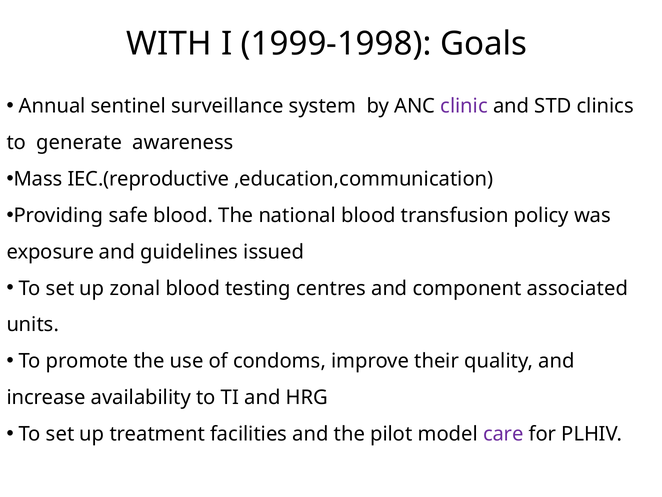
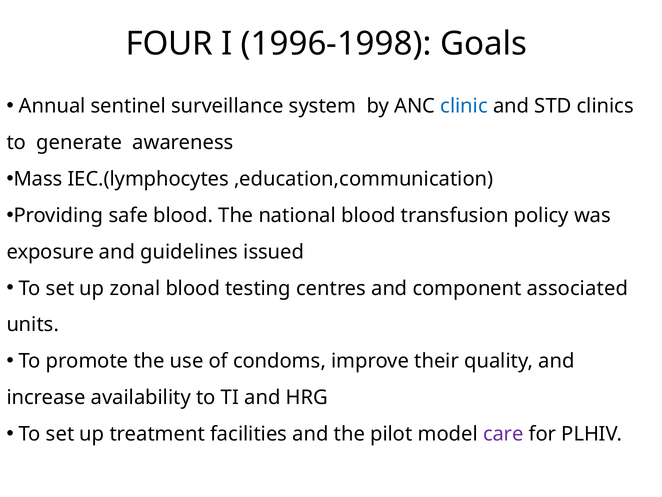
WITH: WITH -> FOUR (169, 44)
1999-1998: 1999-1998 -> 1996-1998 (336, 44)
clinic colour: purple -> blue (464, 106)
IEC.(reproductive: IEC.(reproductive -> IEC.(lymphocytes (148, 179)
